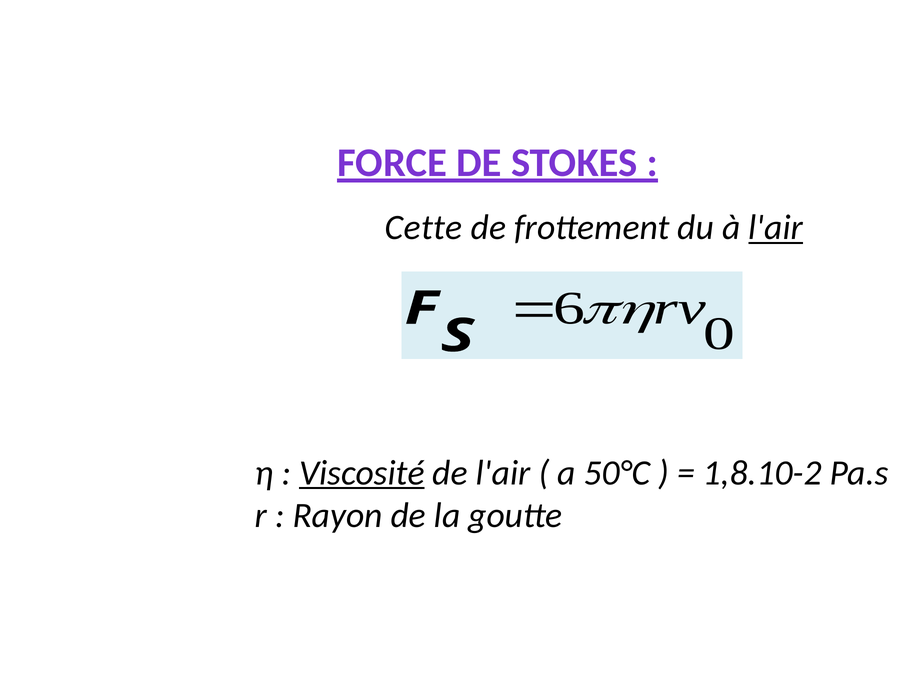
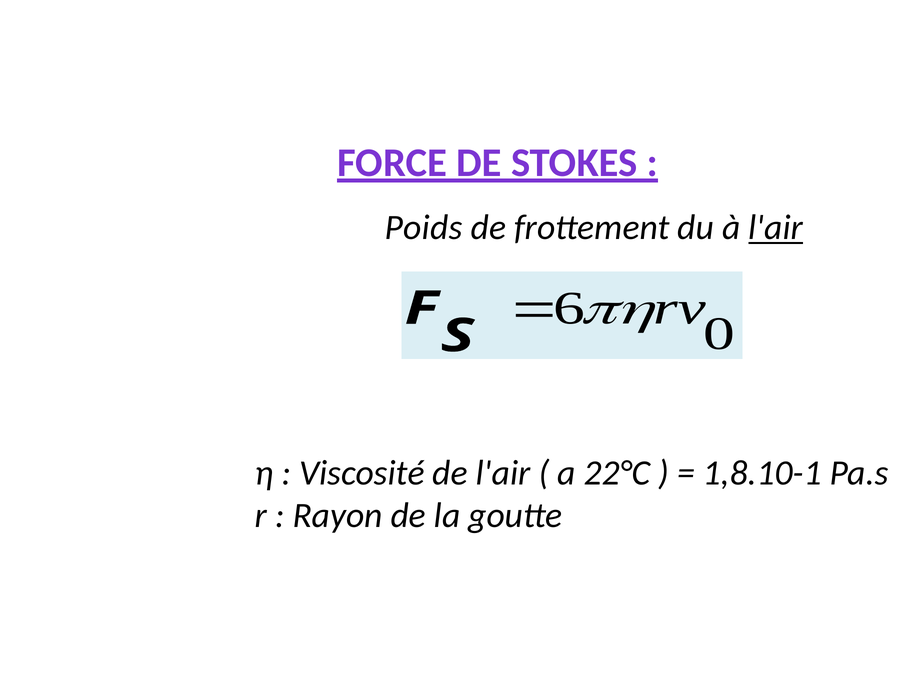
Cette: Cette -> Poids (424, 228)
Viscosité underline: present -> none (362, 473)
50°C: 50°C -> 22°C (617, 473)
1,8.10-2: 1,8.10-2 -> 1,8.10-1 (762, 473)
